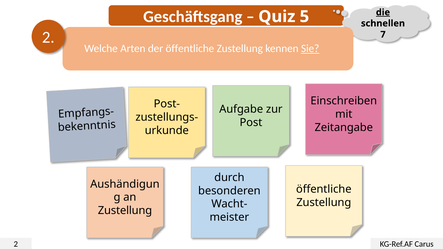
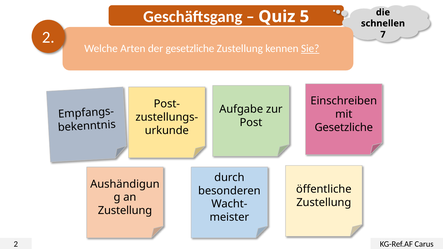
die underline: present -> none (383, 12)
der öffentliche: öffentliche -> gesetzliche (190, 49)
Zeitangabe: Zeitangabe -> Gesetzliche (344, 127)
